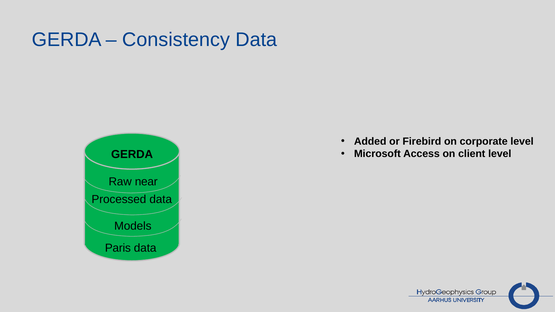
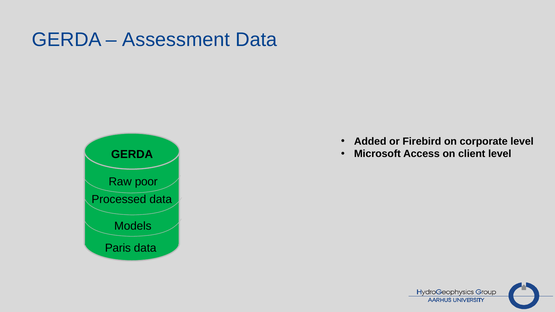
Consistency: Consistency -> Assessment (176, 40)
near: near -> poor (146, 182)
